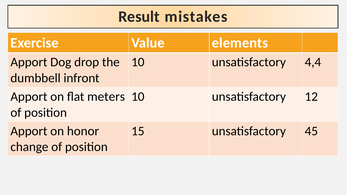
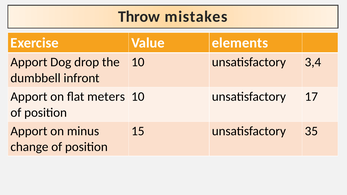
Result: Result -> Throw (139, 17)
4,4: 4,4 -> 3,4 (313, 62)
12: 12 -> 17 (311, 97)
honor: honor -> minus (83, 131)
45: 45 -> 35 (311, 131)
